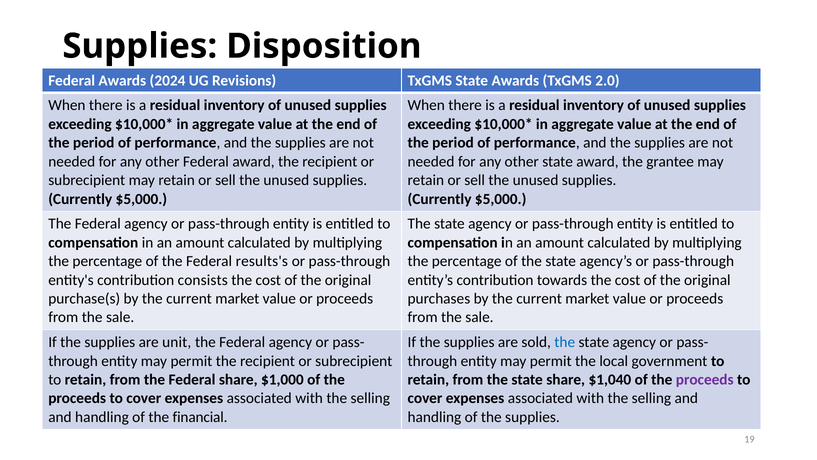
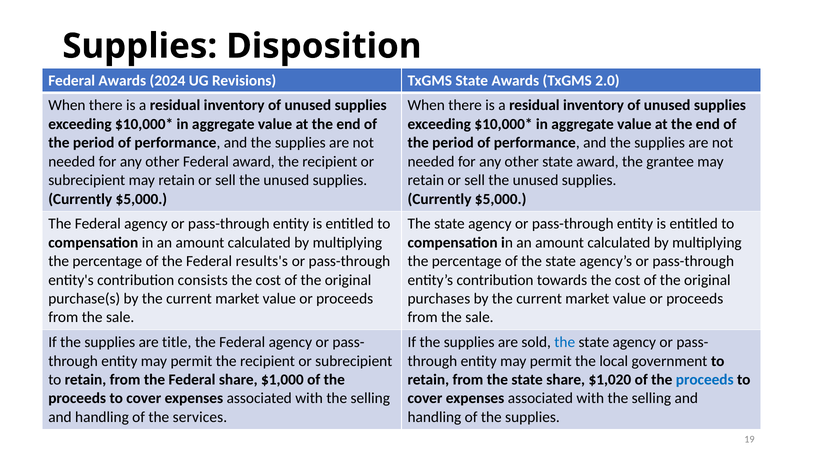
unit: unit -> title (177, 342)
$1,040: $1,040 -> $1,020 (610, 379)
proceeds colour: purple -> blue (705, 379)
financial: financial -> services (200, 417)
